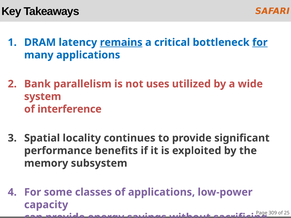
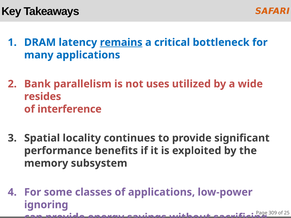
for underline: present -> none (260, 42)
system: system -> resides (43, 97)
capacity: capacity -> ignoring (46, 205)
